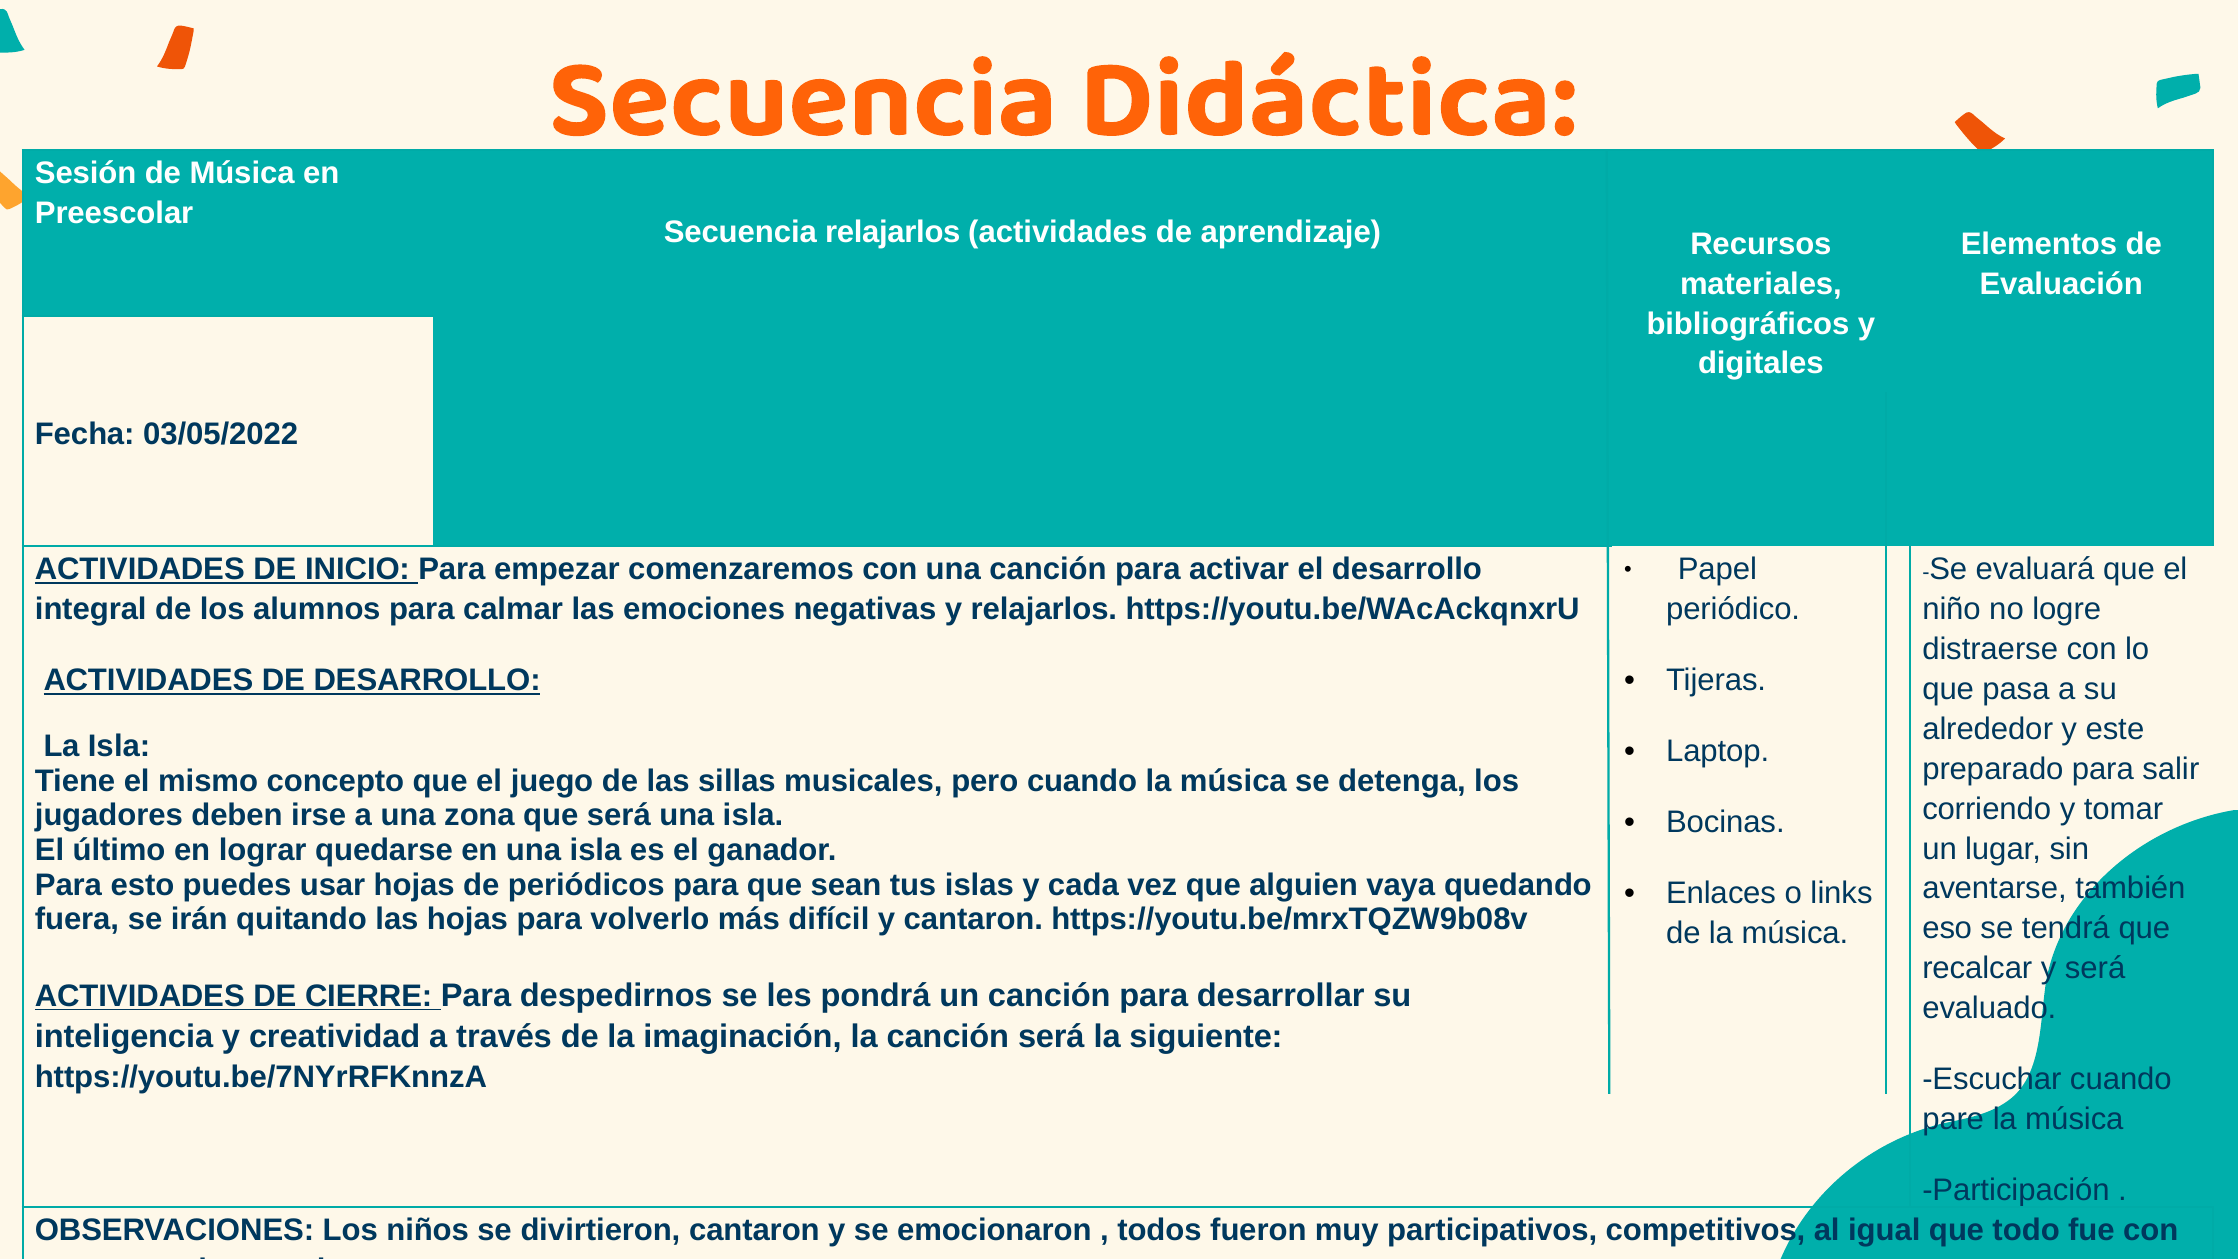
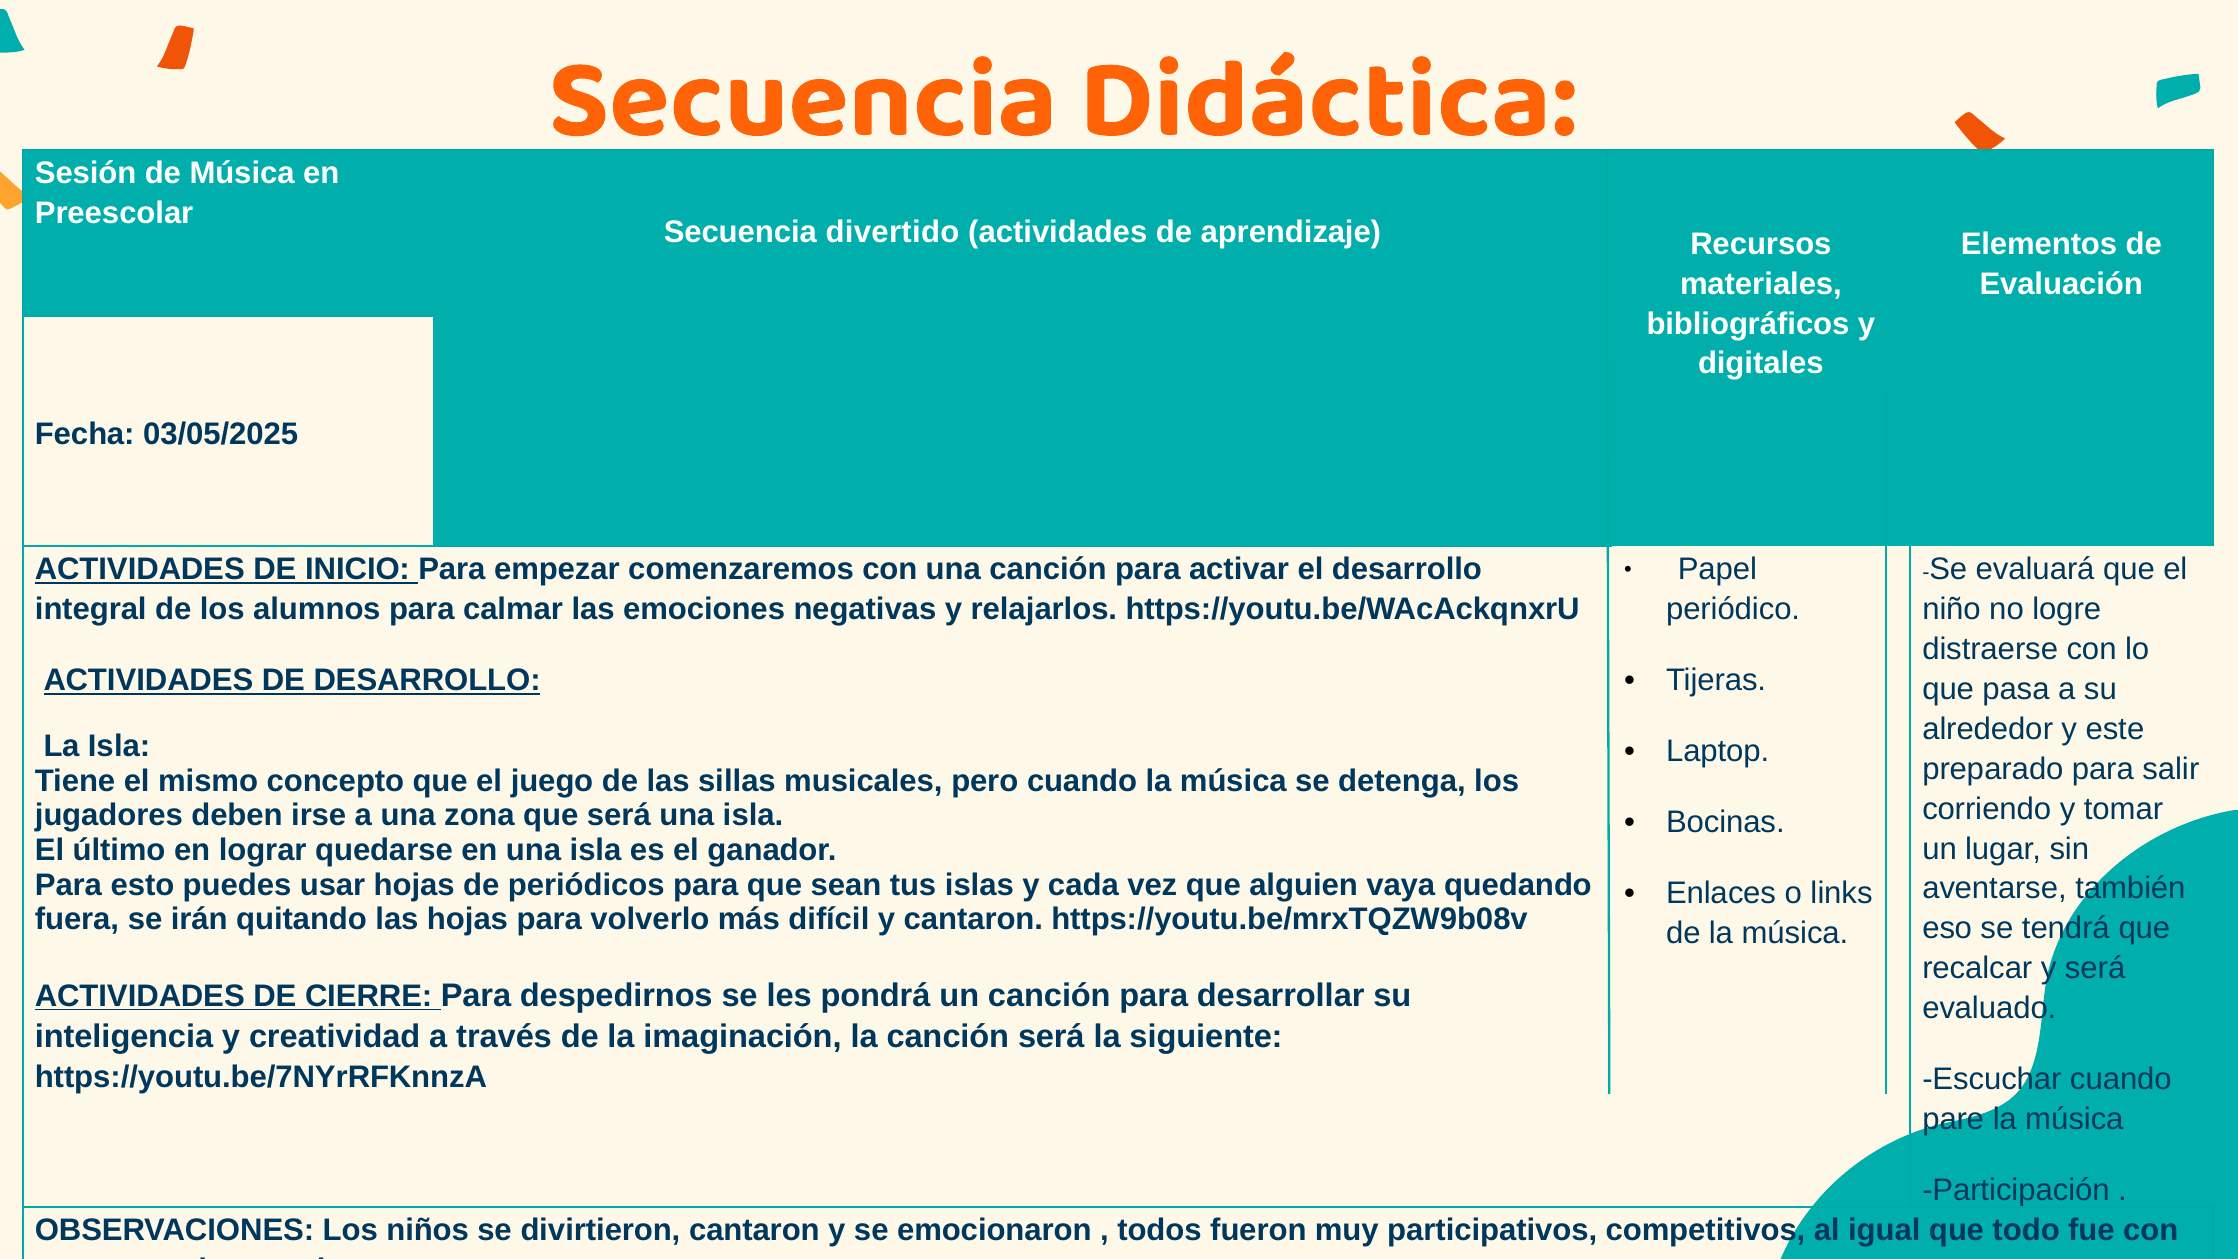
Secuencia relajarlos: relajarlos -> divertido (892, 232)
03/05/2022: 03/05/2022 -> 03/05/2025 (221, 434)
